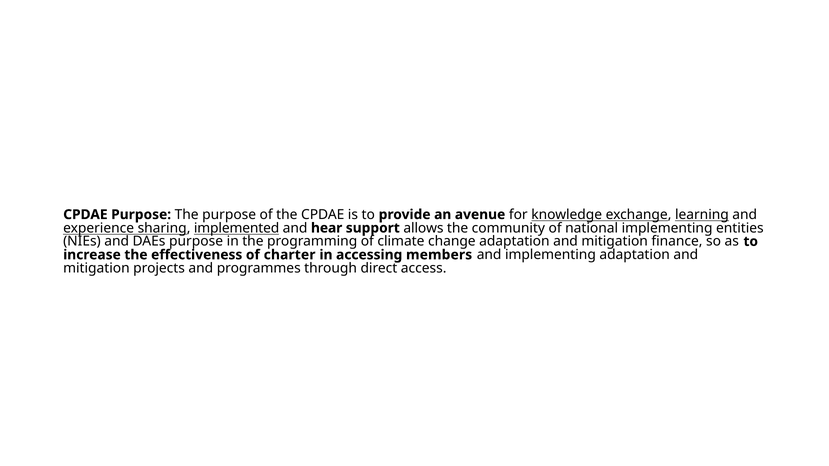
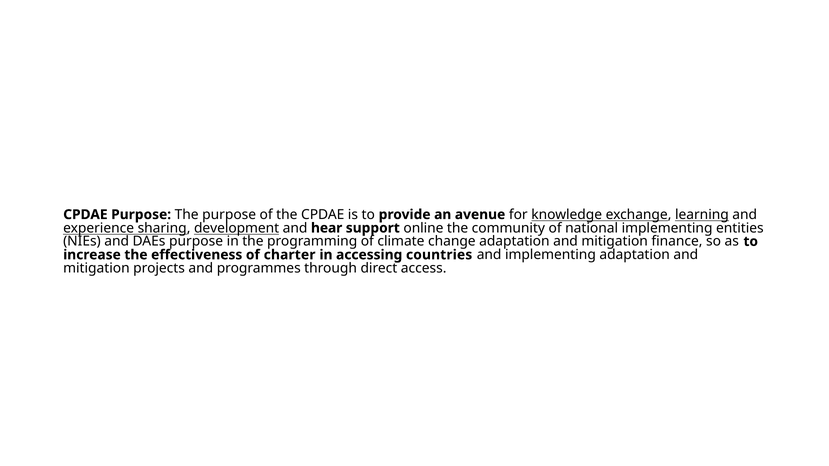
implemented: implemented -> development (237, 228)
allows: allows -> online (423, 228)
members: members -> countries (439, 255)
